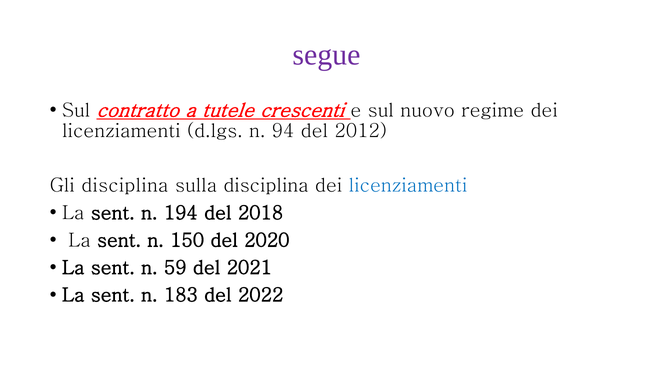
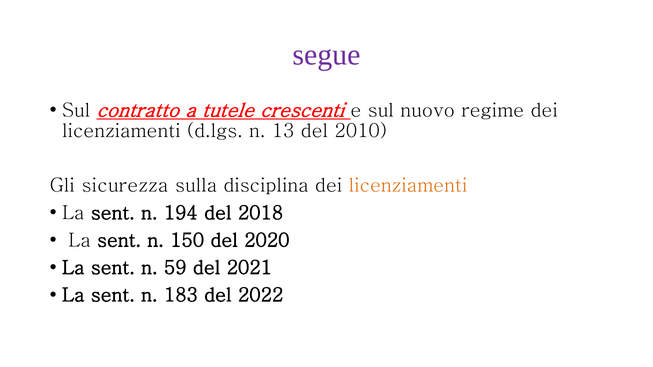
94: 94 -> 13 (283, 131)
2012: 2012 -> 2010 (361, 131)
Gli disciplina: disciplina -> sicurezza (125, 186)
licenziamenti colour: blue -> orange (408, 186)
